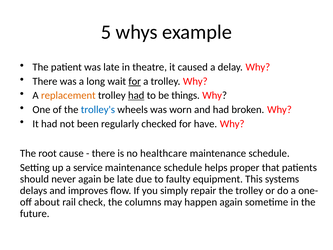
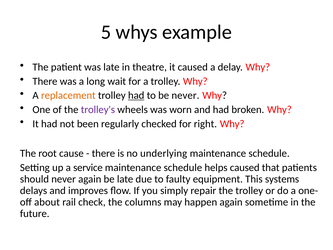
for underline: present -> none (135, 81)
be things: things -> never (185, 95)
trolley's colour: blue -> purple (98, 110)
have: have -> right (205, 124)
healthcare: healthcare -> underlying (164, 153)
helps proper: proper -> caused (245, 167)
